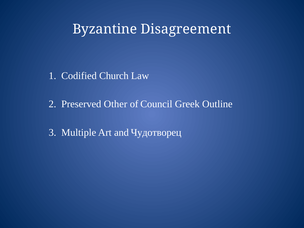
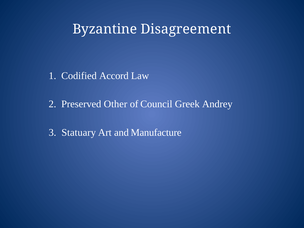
Church: Church -> Accord (114, 76)
Outline: Outline -> Andrey (217, 104)
Multiple: Multiple -> Statuary (79, 132)
Чудотворец: Чудотворец -> Manufacture (156, 132)
